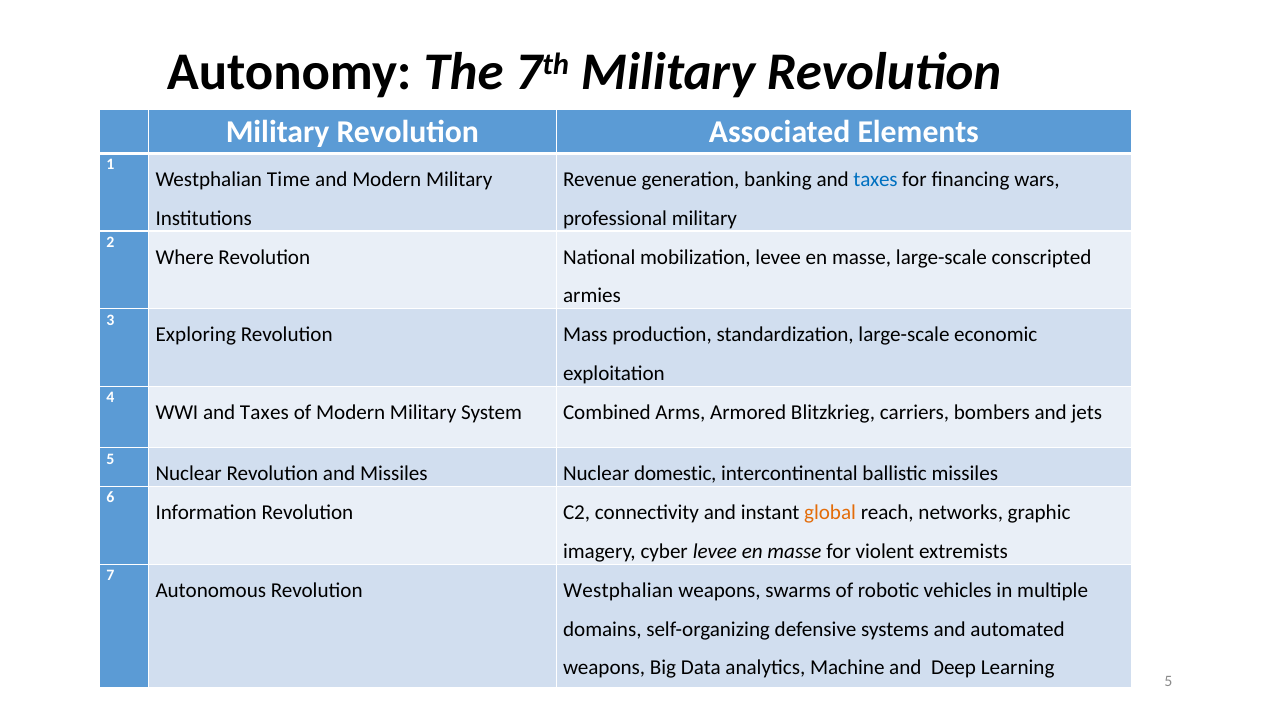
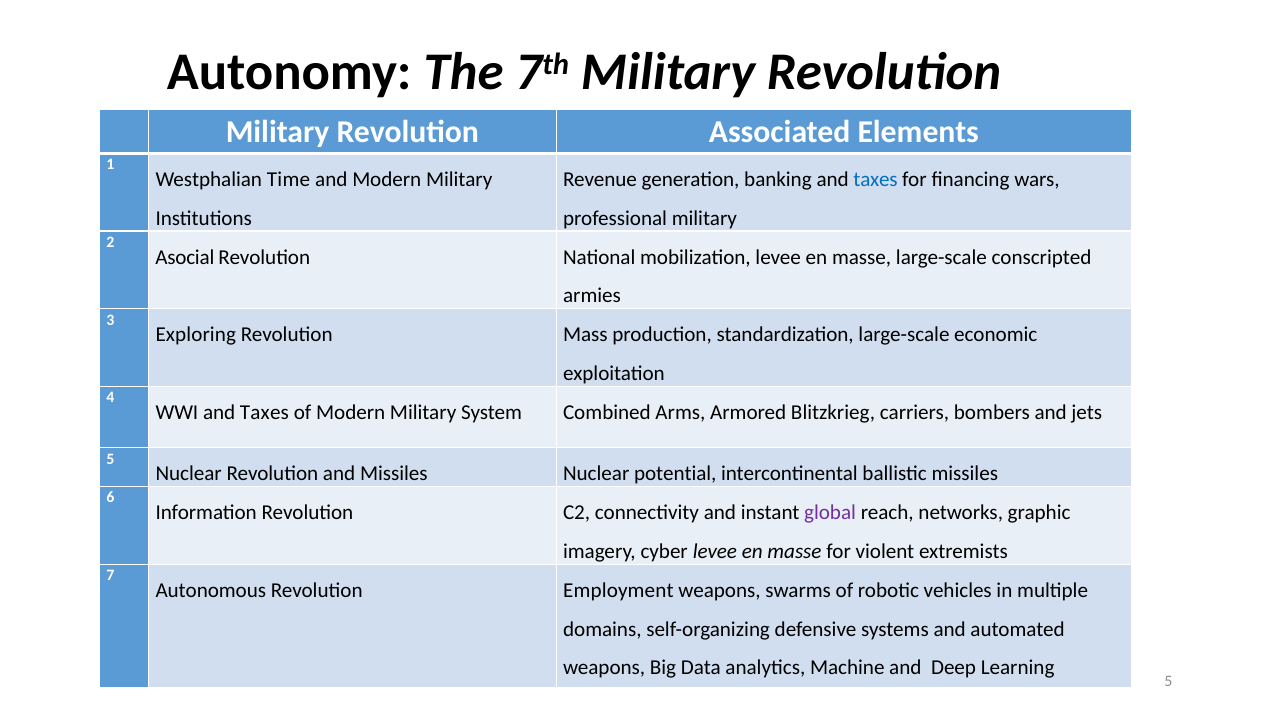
Where: Where -> Asocial (185, 257)
domestic: domestic -> potential (675, 474)
global colour: orange -> purple (830, 513)
Revolution Westphalian: Westphalian -> Employment (618, 590)
